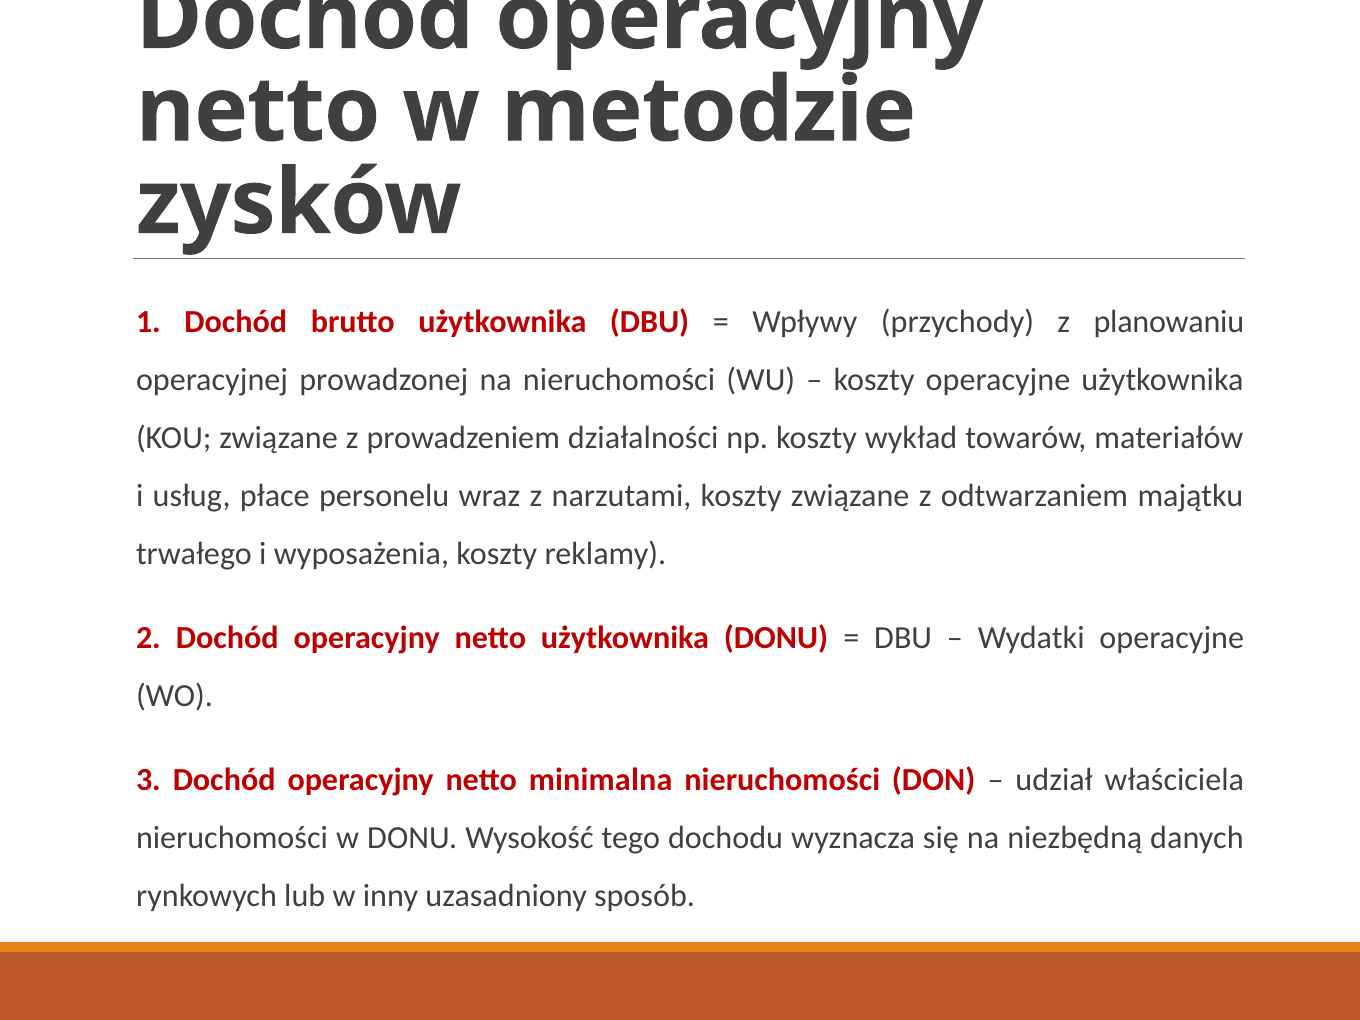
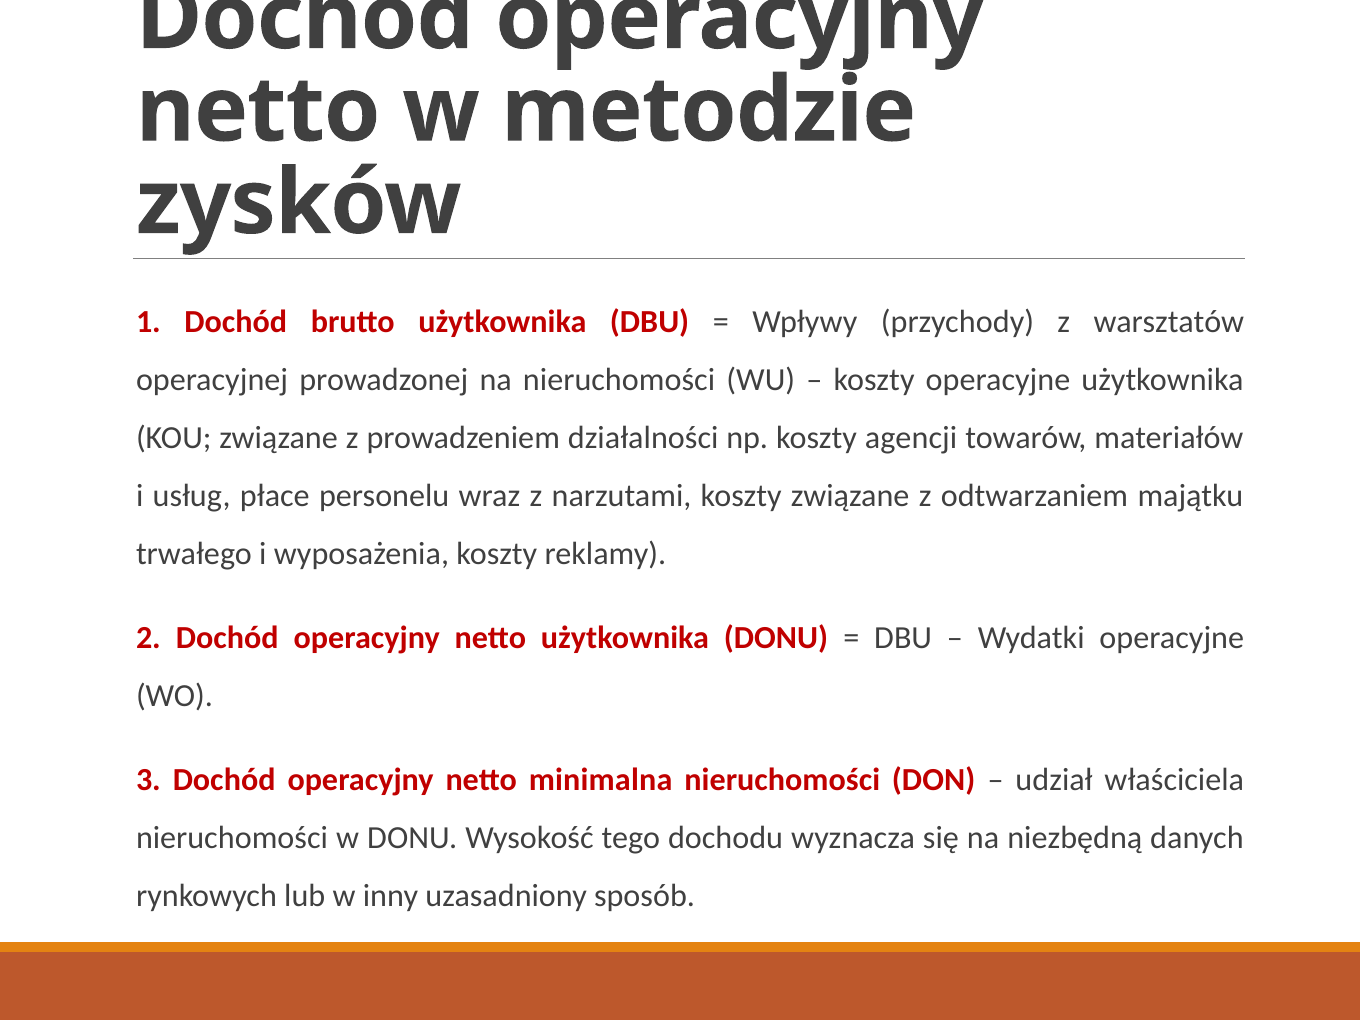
planowaniu: planowaniu -> warsztatów (1169, 322)
wykład: wykład -> agencji (911, 438)
